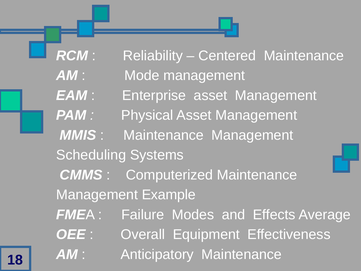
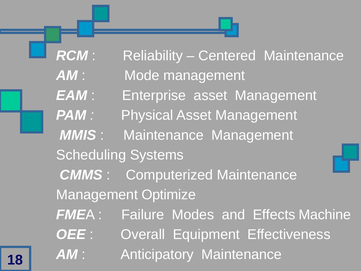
Example: Example -> Optimize (169, 195)
Average: Average -> Machine (325, 215)
